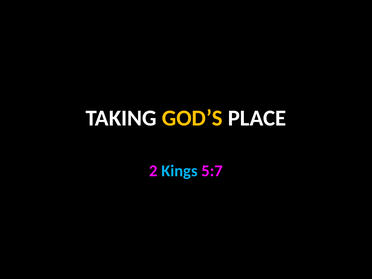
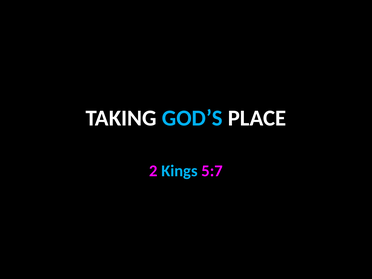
GOD’S colour: yellow -> light blue (192, 118)
